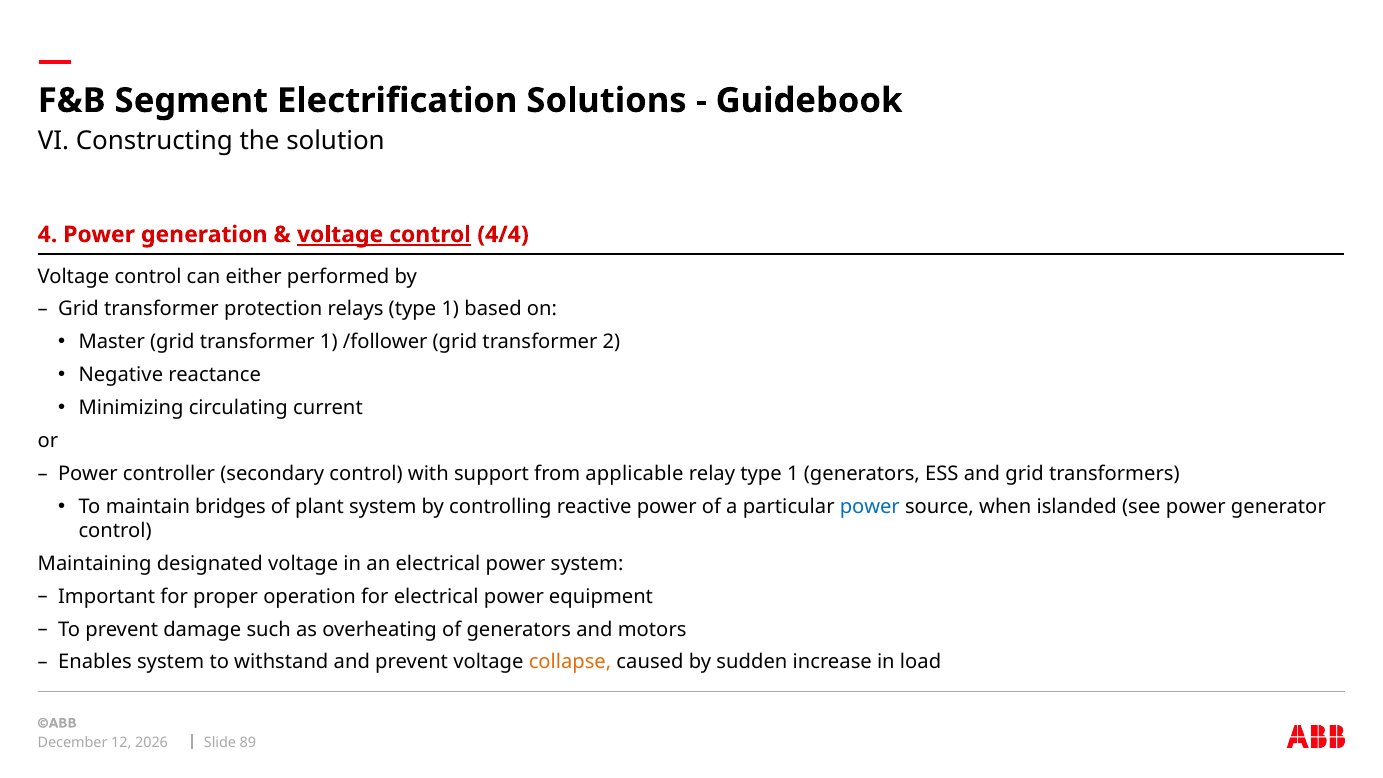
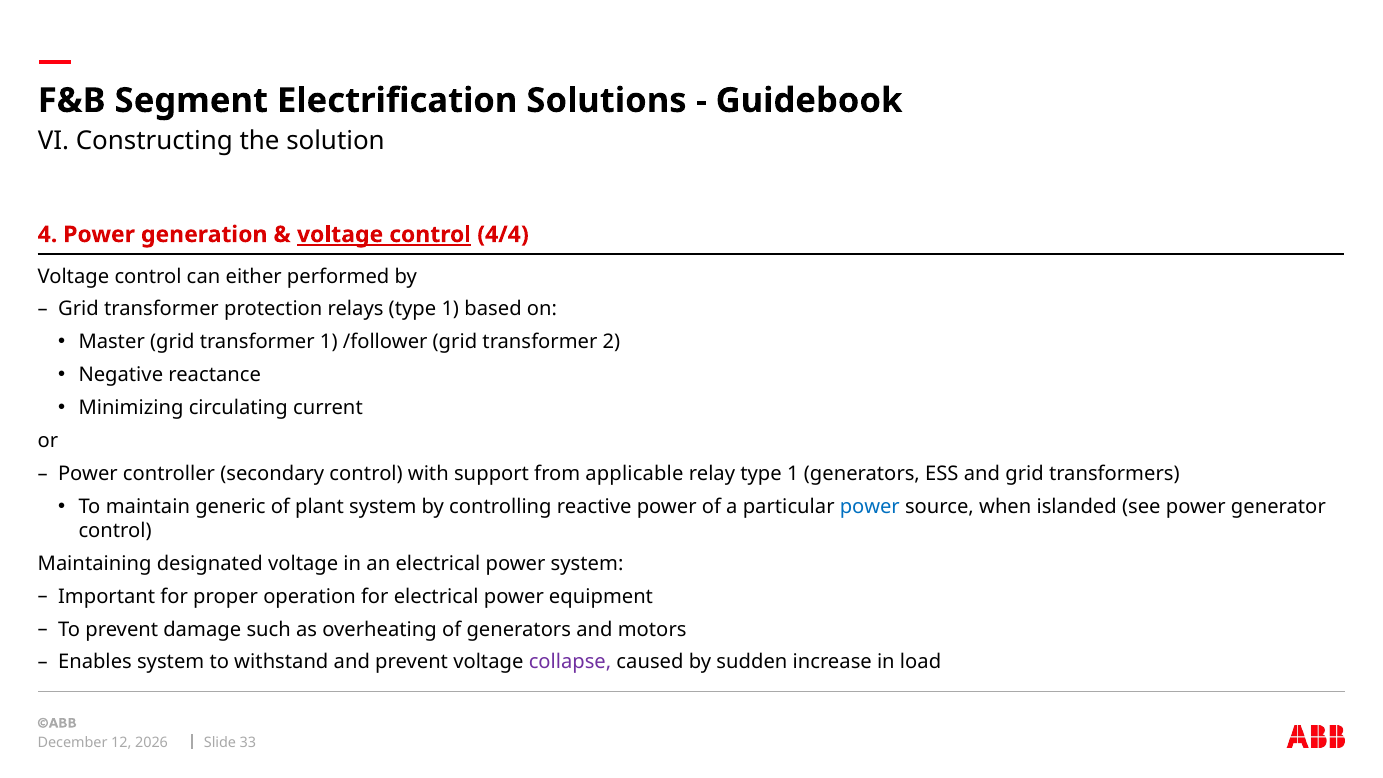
bridges: bridges -> generic (230, 507)
collapse colour: orange -> purple (570, 662)
89: 89 -> 33 (248, 743)
